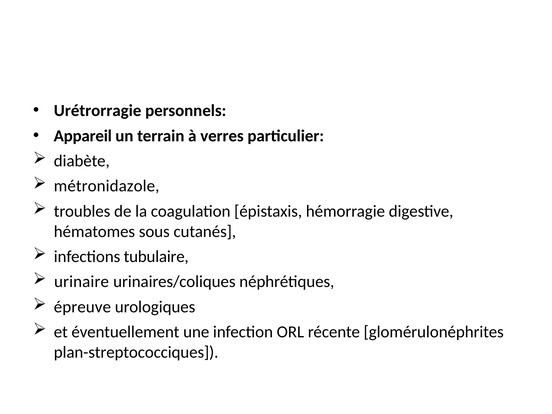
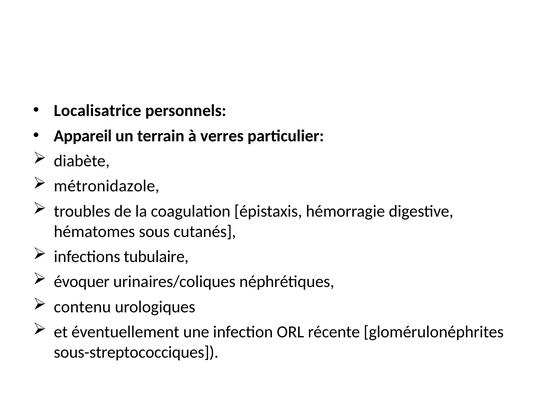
Urétrorragie: Urétrorragie -> Localisatrice (98, 111)
urinaire: urinaire -> évoquer (82, 282)
épreuve: épreuve -> contenu (82, 307)
plan-streptococciques: plan-streptococciques -> sous-streptococciques (136, 352)
